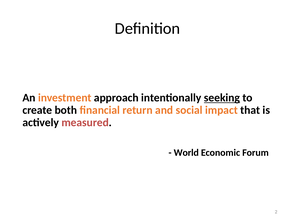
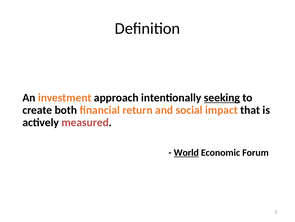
World underline: none -> present (186, 152)
